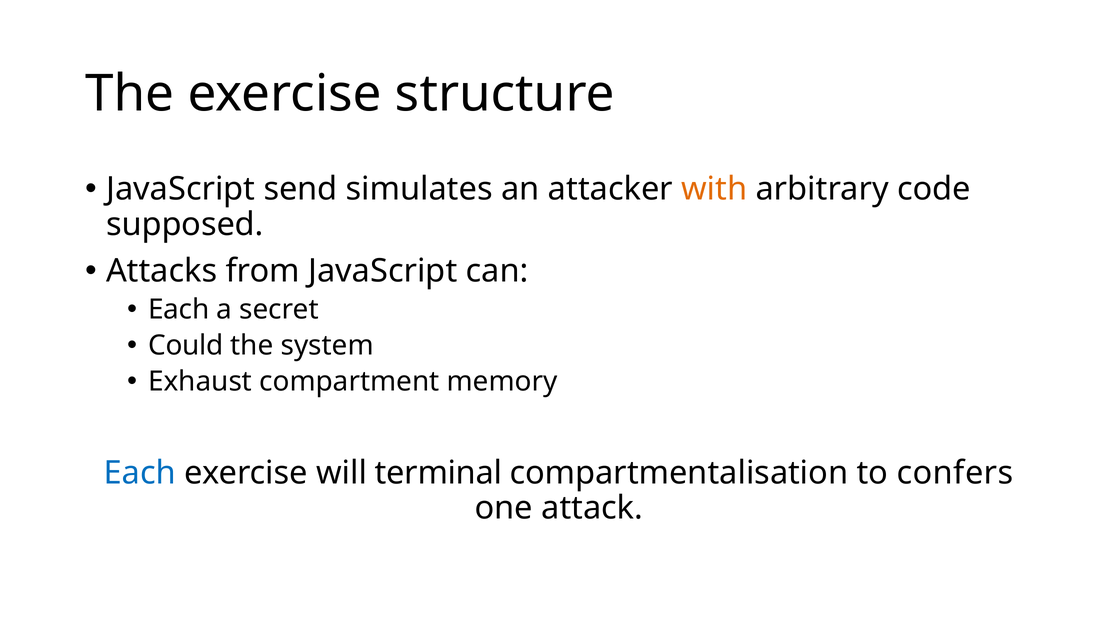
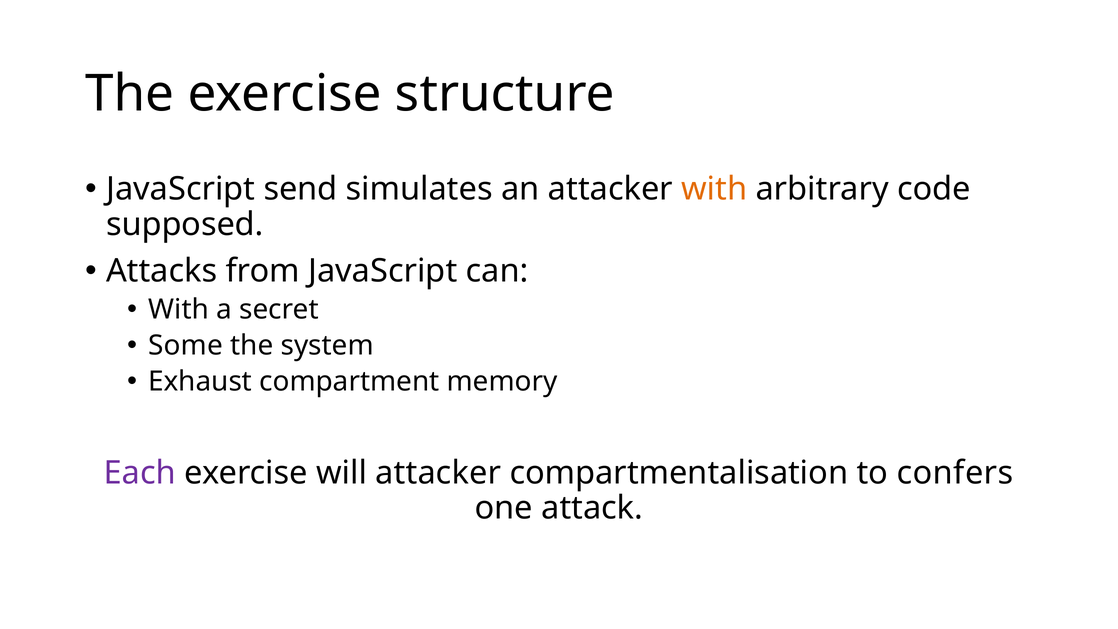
Each: Each -> With (179, 310)
Could: Could -> Some (186, 346)
Each colour: blue -> purple (140, 473)
will terminal: terminal -> attacker (438, 473)
